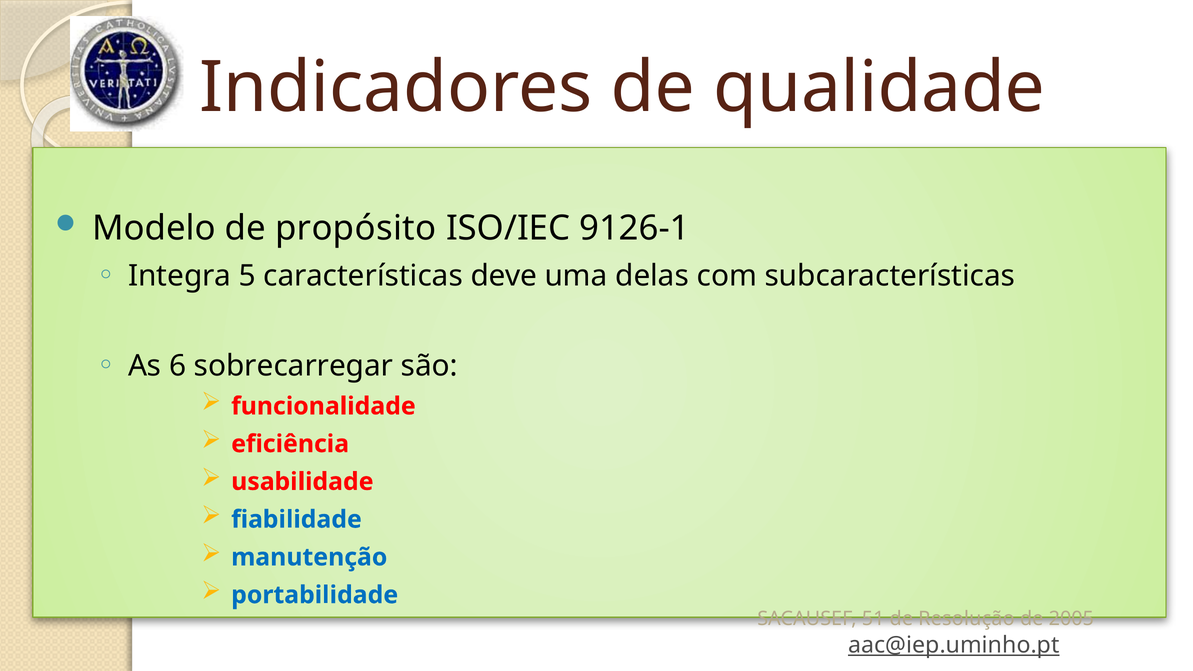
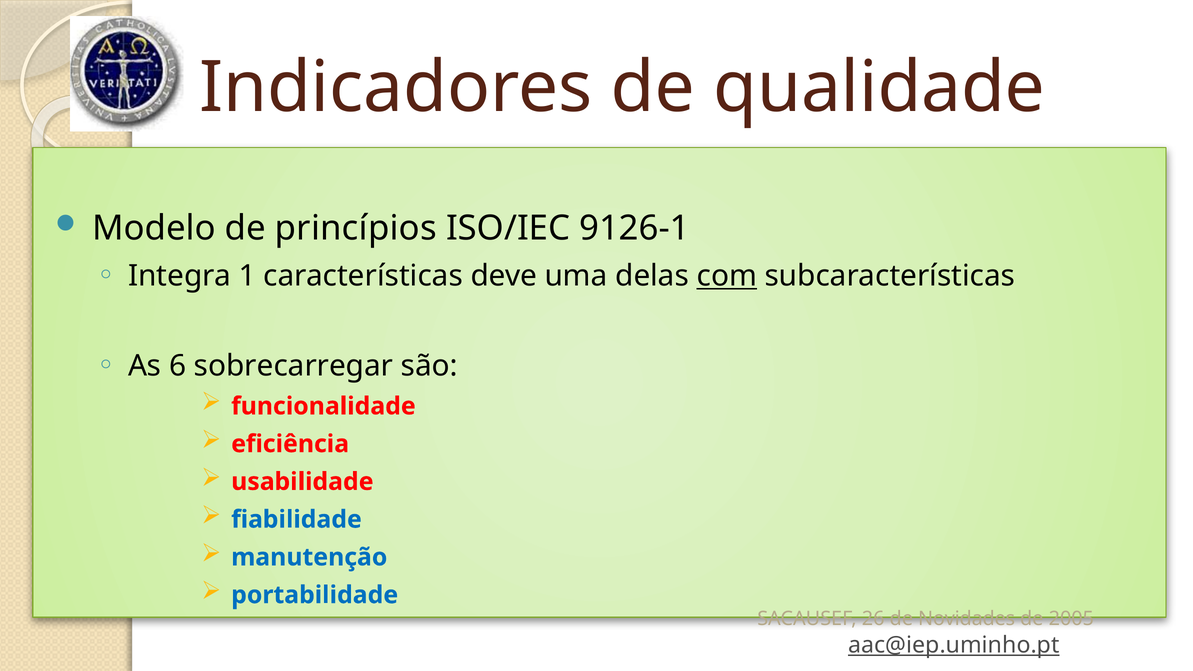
propósito: propósito -> princípios (356, 229)
5: 5 -> 1 (247, 276)
com underline: none -> present (727, 276)
51: 51 -> 26 (873, 619)
Resolução: Resolução -> Novidades (967, 619)
